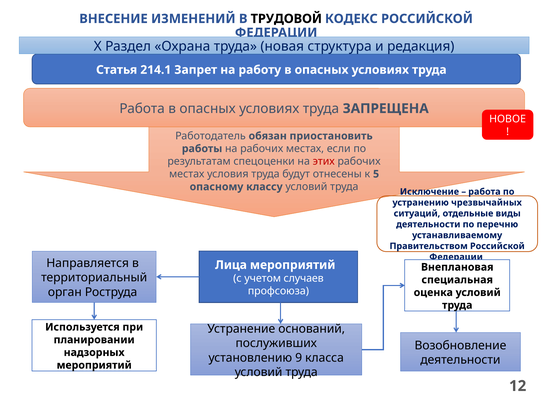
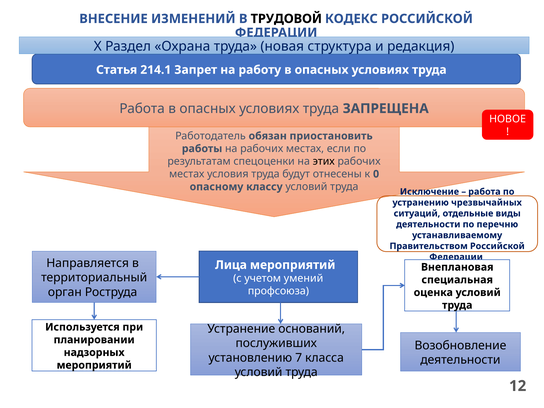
этих colour: red -> black (324, 161)
5: 5 -> 0 (376, 174)
случаев: случаев -> умений (304, 278)
9: 9 -> 7 (299, 358)
